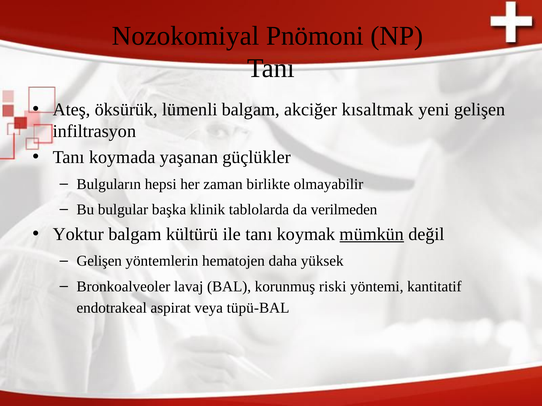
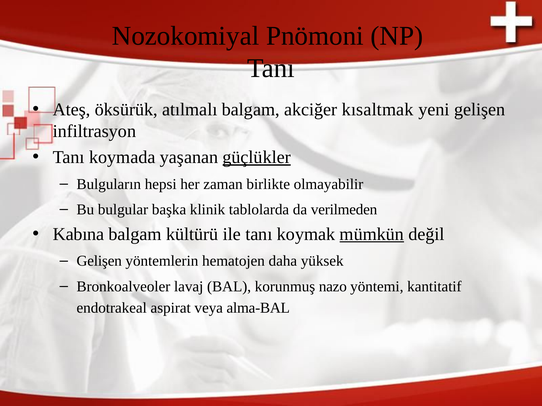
lümenli: lümenli -> atılmalı (190, 110)
güçlükler underline: none -> present (257, 157)
Yoktur: Yoktur -> Kabına (78, 234)
riski: riski -> nazo (333, 287)
tüpü-BAL: tüpü-BAL -> alma-BAL (258, 308)
